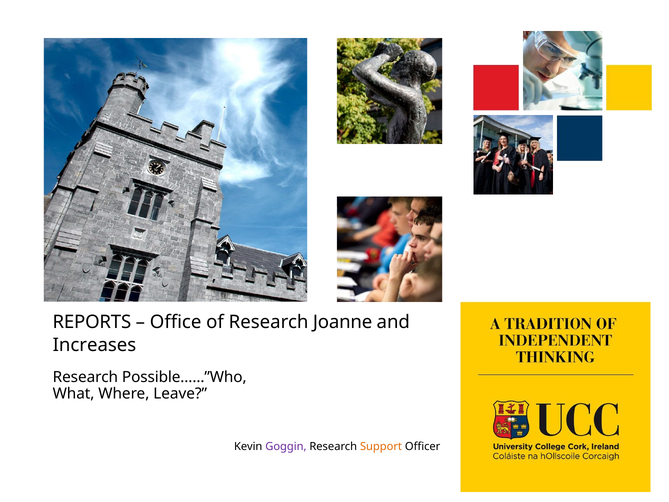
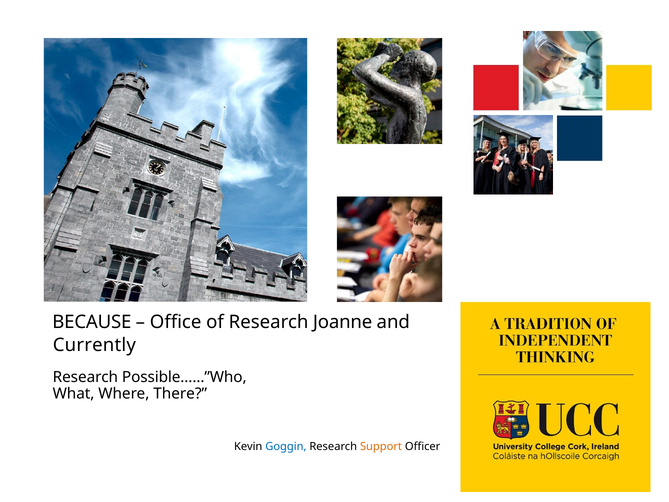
REPORTS: REPORTS -> BECAUSE (92, 322)
Increases: Increases -> Currently (94, 345)
Leave: Leave -> There (180, 394)
Goggin colour: purple -> blue (286, 446)
